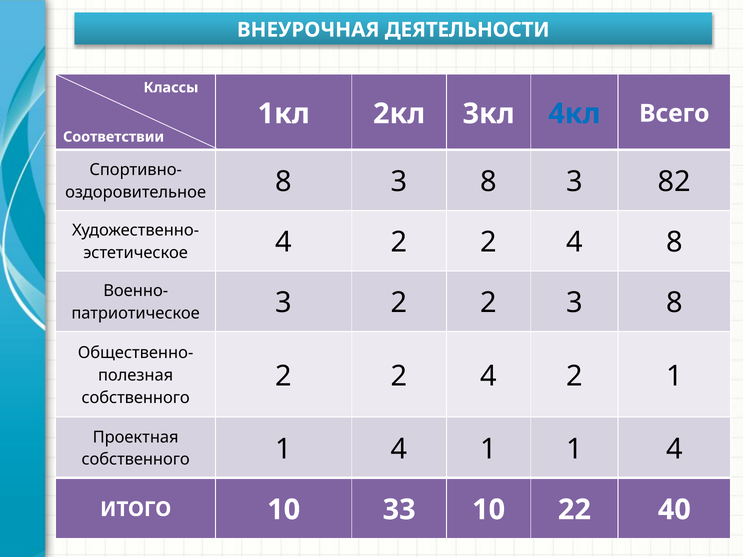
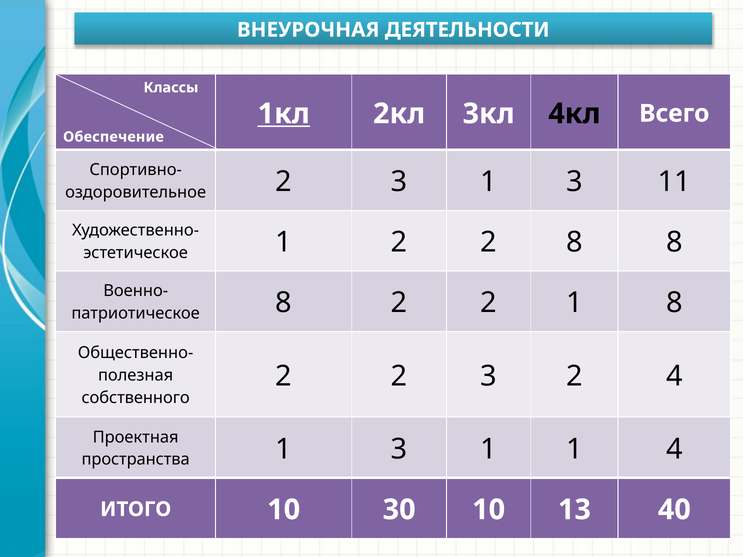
1кл underline: none -> present (284, 114)
4кл colour: blue -> black (574, 114)
Соответствии: Соответствии -> Обеспечение (113, 137)
8: 8 -> 2 (284, 182)
8: 8 -> 1 (489, 182)
82: 82 -> 11 (674, 182)
4: 4 -> 1 (284, 242)
4: 4 -> 8 (574, 242)
3: 3 -> 8 (284, 303)
2 3: 3 -> 1 (574, 303)
4: 4 -> 3 (489, 376)
2 1: 1 -> 4 (674, 376)
собственного: собственного -> пространства (136, 460)
4: 4 -> 3 (399, 449)
33: 33 -> 30 (399, 510)
22: 22 -> 13 (574, 510)
